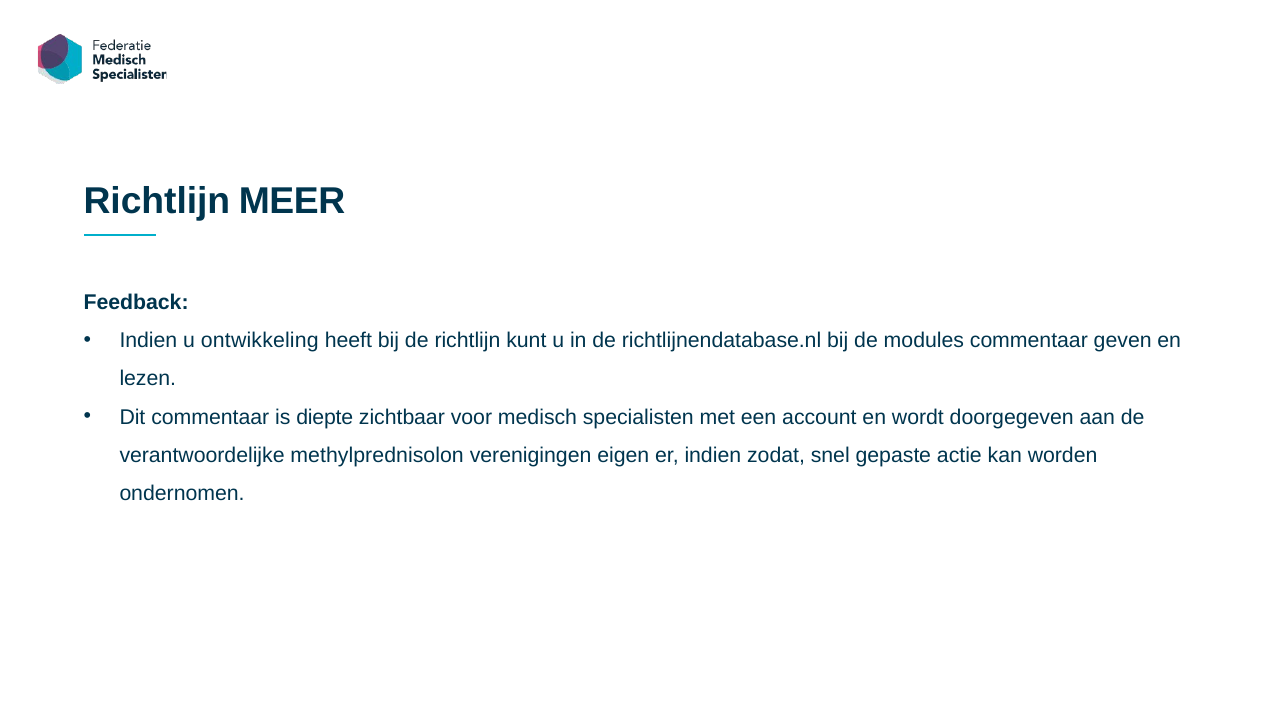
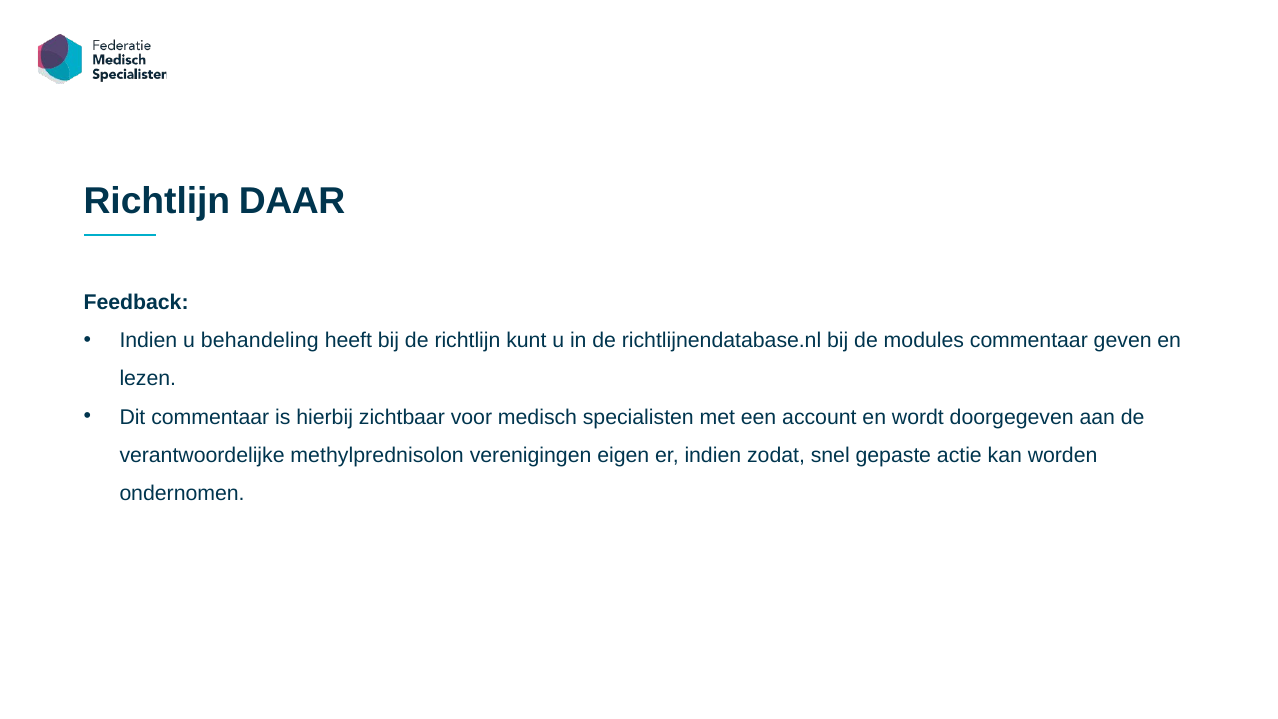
MEER: MEER -> DAAR (292, 201)
ontwikkeling: ontwikkeling -> behandeling (260, 341)
diepte: diepte -> hierbij (325, 417)
